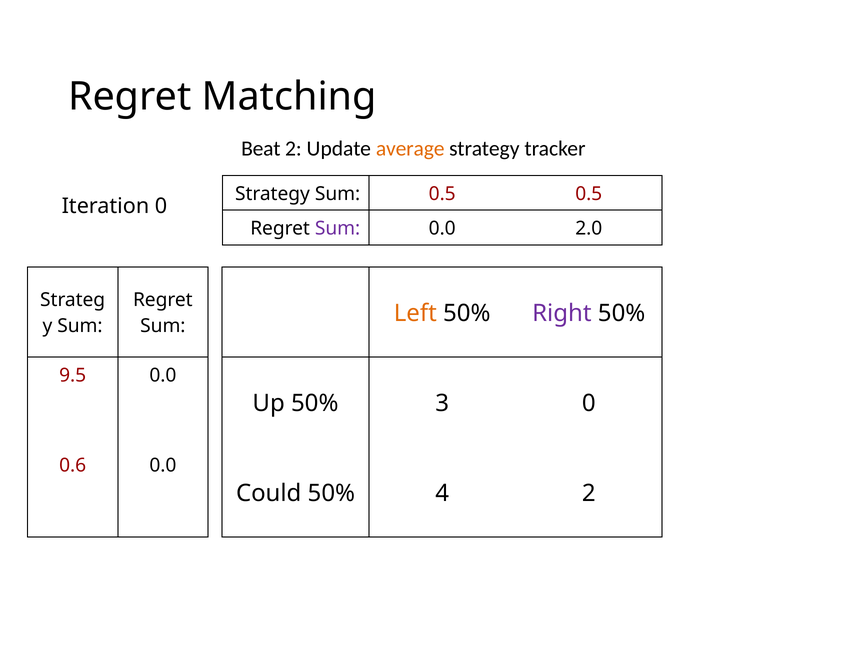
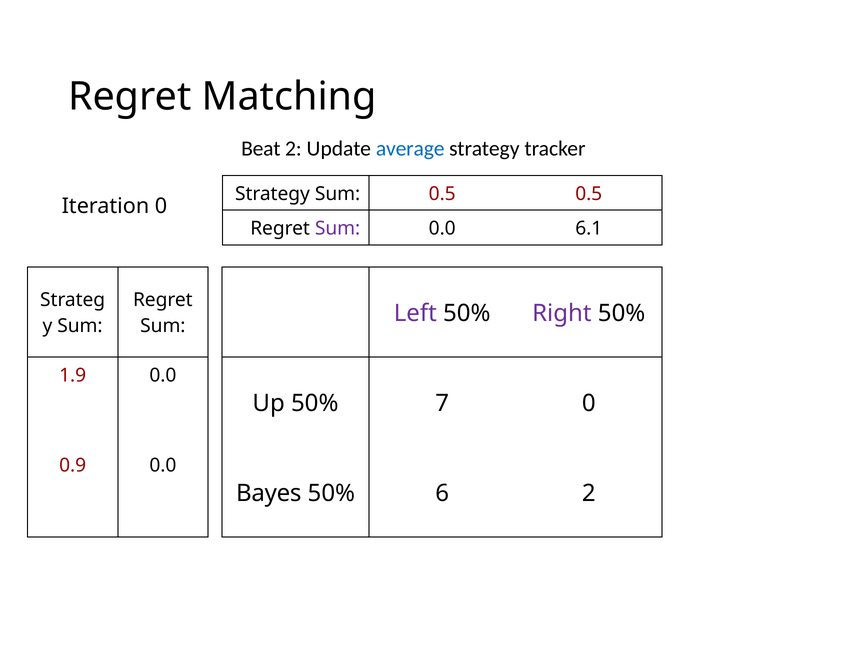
average colour: orange -> blue (410, 149)
2.0: 2.0 -> 6.1 (589, 229)
Left colour: orange -> purple (415, 313)
9.5: 9.5 -> 1.9 (73, 375)
3: 3 -> 7 (442, 403)
0.6: 0.6 -> 0.9 (73, 465)
Could: Could -> Bayes (269, 493)
4: 4 -> 6 (442, 493)
